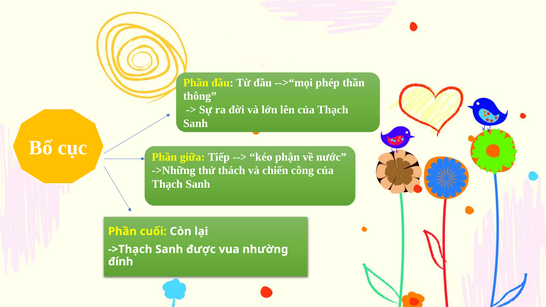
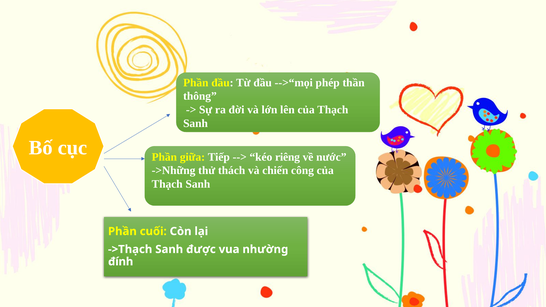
phận: phận -> riêng (288, 157)
